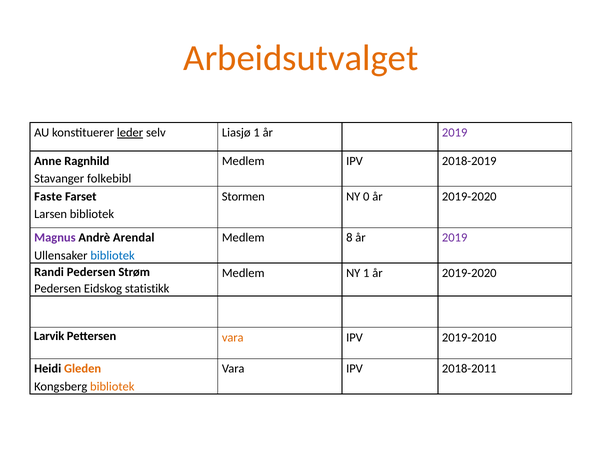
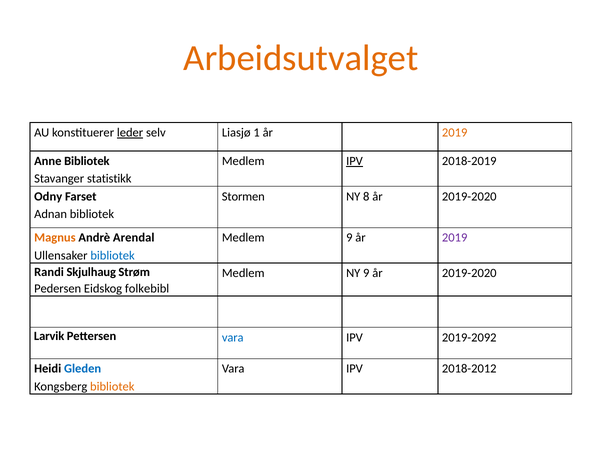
2019 colour: purple -> orange (455, 132)
Anne Ragnhild: Ragnhild -> Bibliotek (87, 161)
IPV underline: none -> present (354, 161)
folkebibl: folkebibl -> statistikk (109, 179)
Faste: Faste -> Odny (48, 196)
0: 0 -> 8 (366, 196)
Larsen: Larsen -> Adnan (51, 214)
Magnus colour: purple -> orange (55, 238)
Medlem 8: 8 -> 9 (349, 238)
Randi Pedersen: Pedersen -> Skjulhaug (91, 272)
NY 1: 1 -> 9 (366, 273)
statistikk: statistikk -> folkebibl (147, 288)
vara colour: orange -> blue (233, 337)
2019-2010: 2019-2010 -> 2019-2092 (469, 337)
Gleden colour: orange -> blue (83, 368)
2018-2011: 2018-2011 -> 2018-2012 (469, 368)
